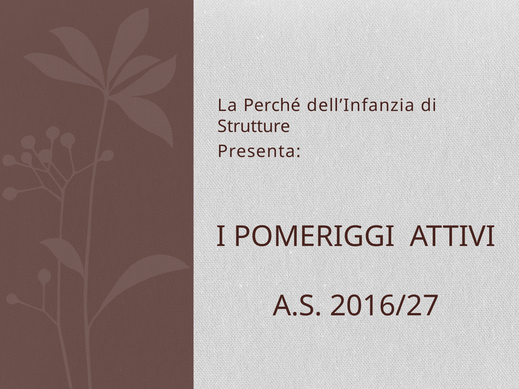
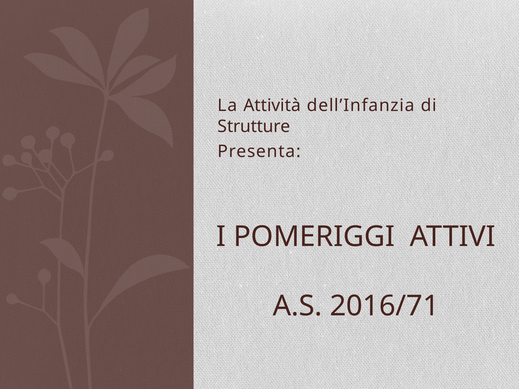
Perché: Perché -> Attività (272, 106)
2016/27: 2016/27 -> 2016/71 (384, 306)
